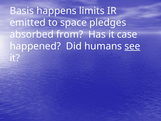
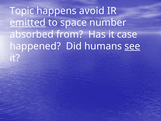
Basis: Basis -> Topic (22, 11)
limits: limits -> avoid (92, 11)
emitted underline: none -> present (28, 23)
pledges: pledges -> number (108, 23)
